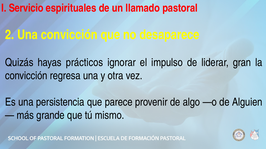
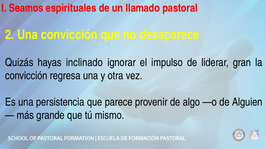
Servicio: Servicio -> Seamos (26, 8)
prácticos: prácticos -> inclinado (84, 63)
